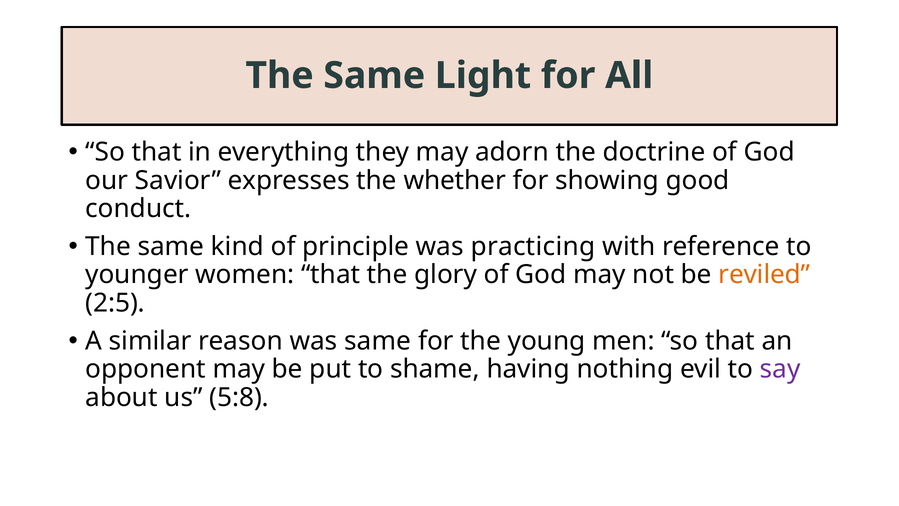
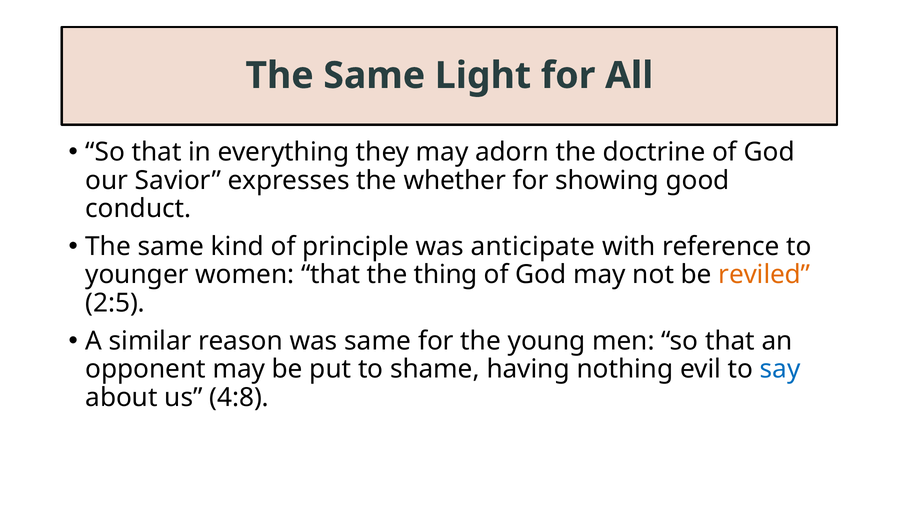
practicing: practicing -> anticipate (533, 246)
glory: glory -> thing (446, 275)
say colour: purple -> blue (780, 369)
5:8: 5:8 -> 4:8 (239, 397)
